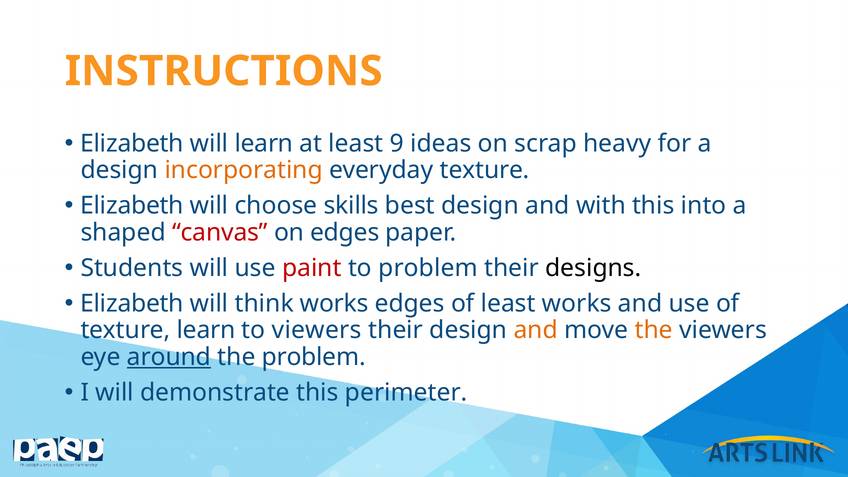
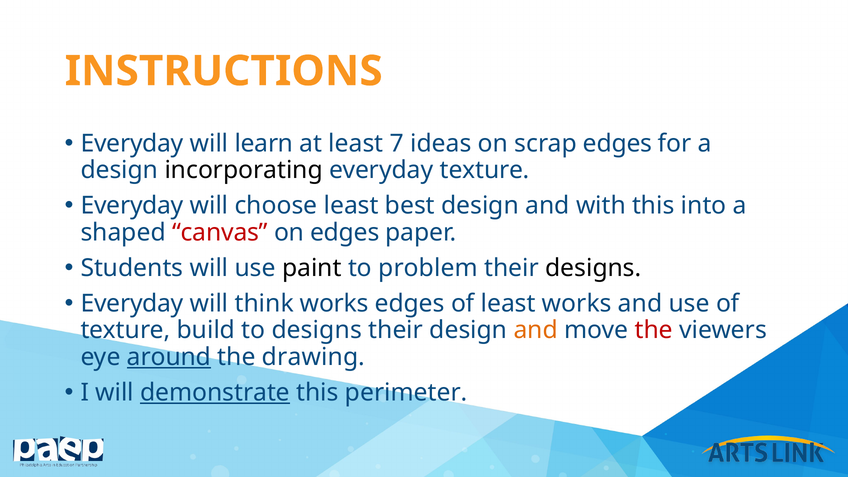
Elizabeth: Elizabeth -> Everyday (132, 143)
9: 9 -> 7 (397, 143)
scrap heavy: heavy -> edges (617, 143)
incorporating colour: orange -> black (244, 170)
Elizabeth: Elizabeth -> Everyday (132, 206)
choose skills: skills -> least (351, 206)
paint colour: red -> black (312, 268)
Elizabeth: Elizabeth -> Everyday (132, 303)
texture learn: learn -> build (206, 330)
to viewers: viewers -> designs (317, 330)
the colour: orange -> red (654, 330)
the problem: problem -> drawing (313, 357)
demonstrate underline: none -> present (215, 392)
